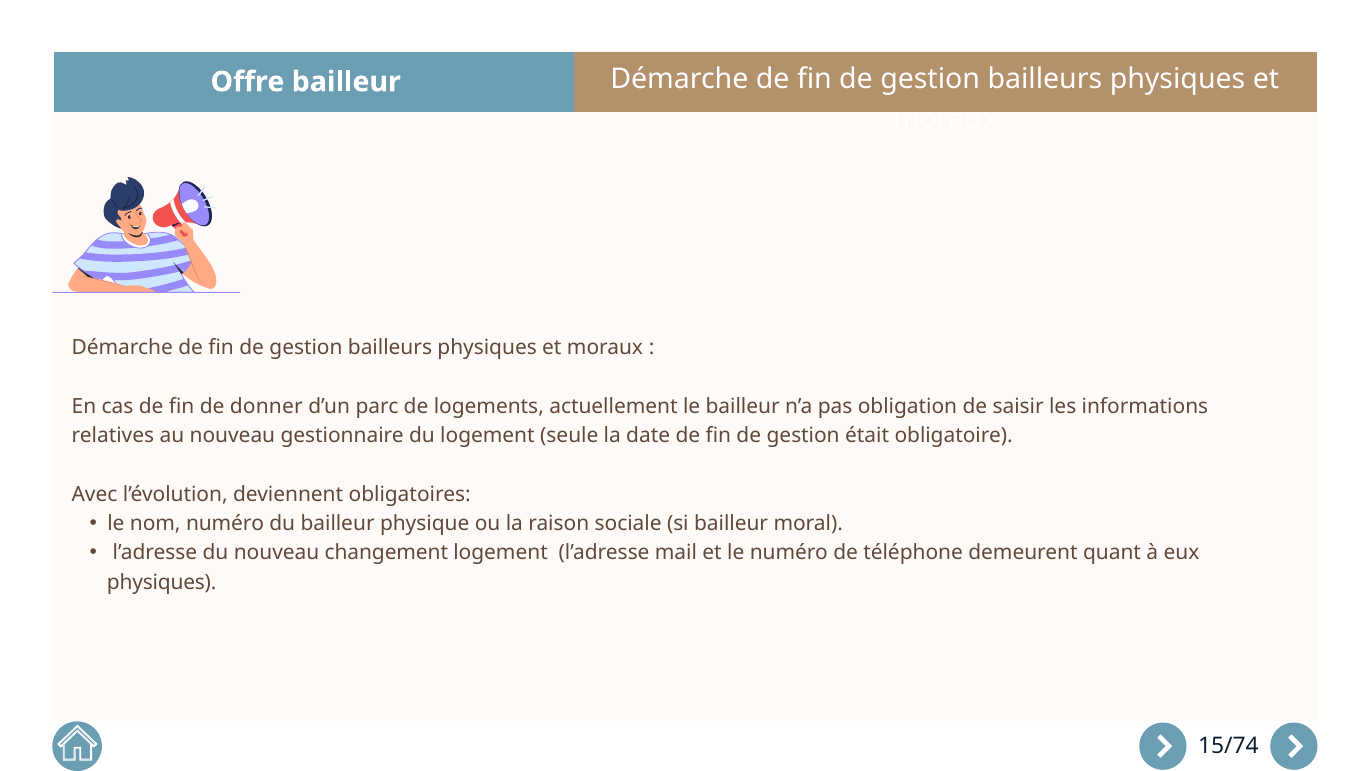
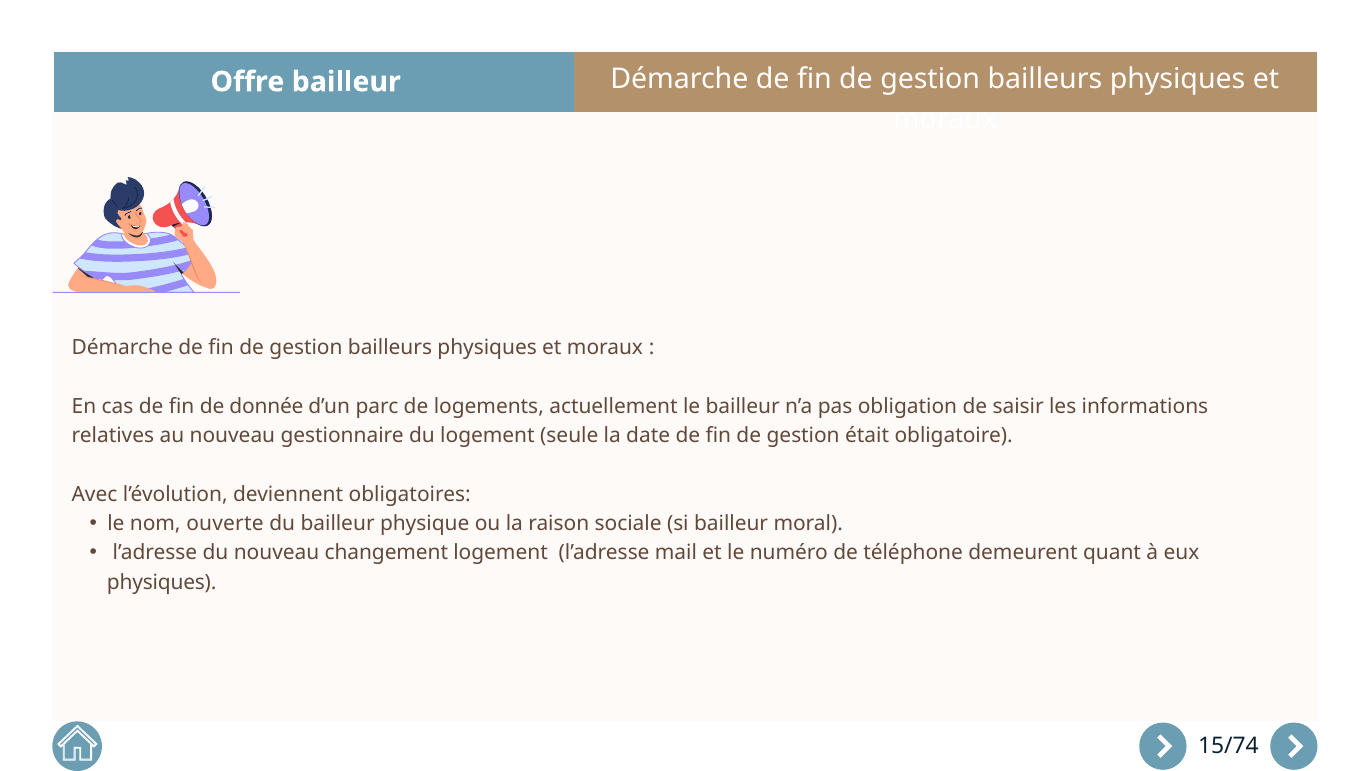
donner: donner -> donnée (267, 406)
nom numéro: numéro -> ouverte (225, 524)
